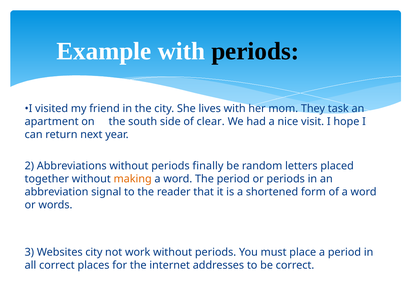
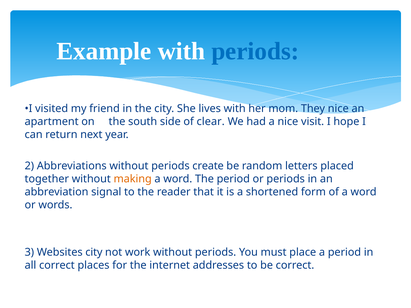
periods colour: black -> blue (255, 51)
They task: task -> nice (338, 109)
finally: finally -> create (208, 166)
